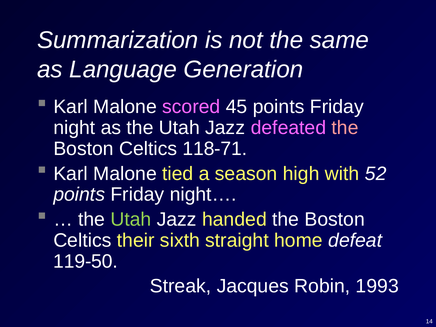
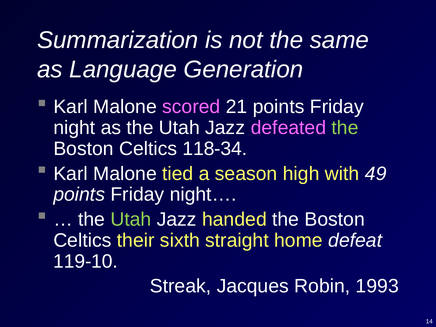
45: 45 -> 21 (237, 107)
the colour: pink -> light green (345, 128)
118-71: 118-71 -> 118-34 (215, 149)
52: 52 -> 49 (376, 174)
119-50: 119-50 -> 119-10 (86, 261)
